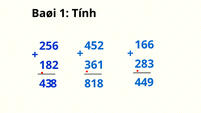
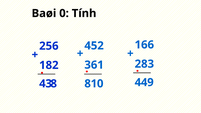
Baøi 1: 1 -> 0 (64, 13)
4 8: 8 -> 0 (100, 84)
